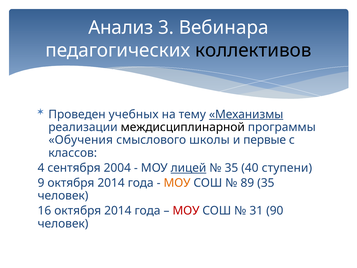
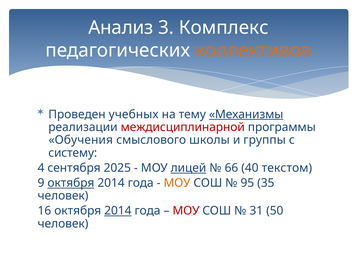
Вебинара: Вебинара -> Комплекс (224, 28)
коллективов colour: black -> orange (253, 50)
междисциплинарной colour: black -> red (183, 127)
первые: первые -> группы (265, 140)
классов: классов -> систему (73, 153)
2004: 2004 -> 2025 (117, 168)
35: 35 -> 66 (231, 168)
ступени: ступени -> текстом (287, 168)
октября underline: none -> present (71, 183)
89: 89 -> 95 (247, 183)
2014 underline: none -> present (118, 211)
90: 90 -> 50 (275, 211)
